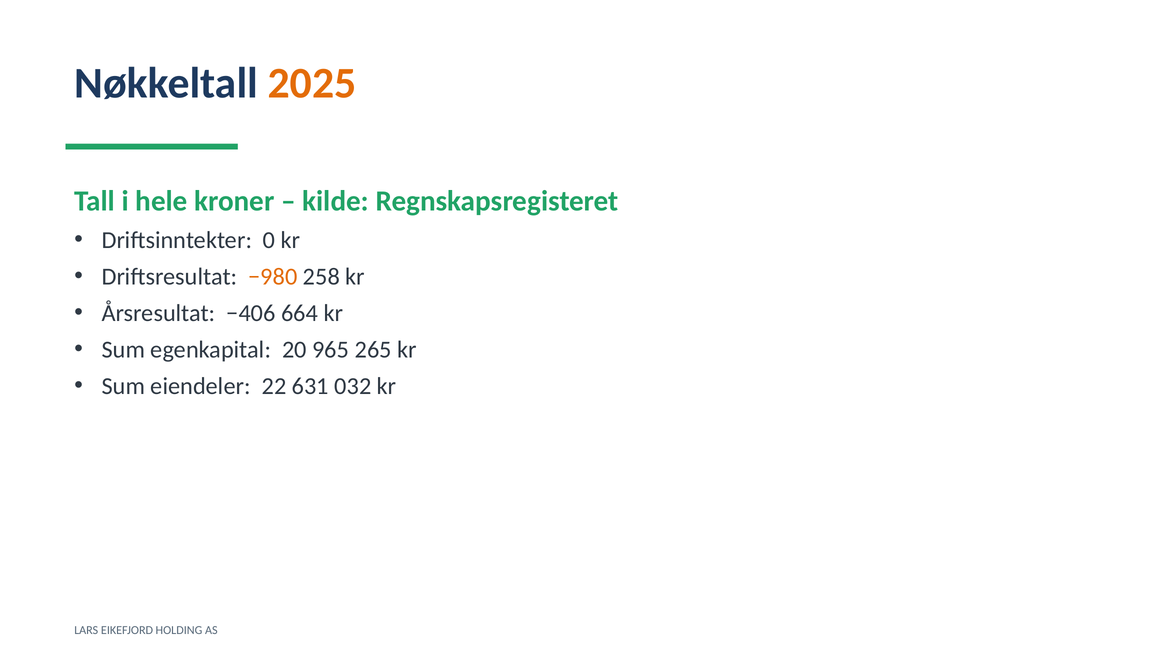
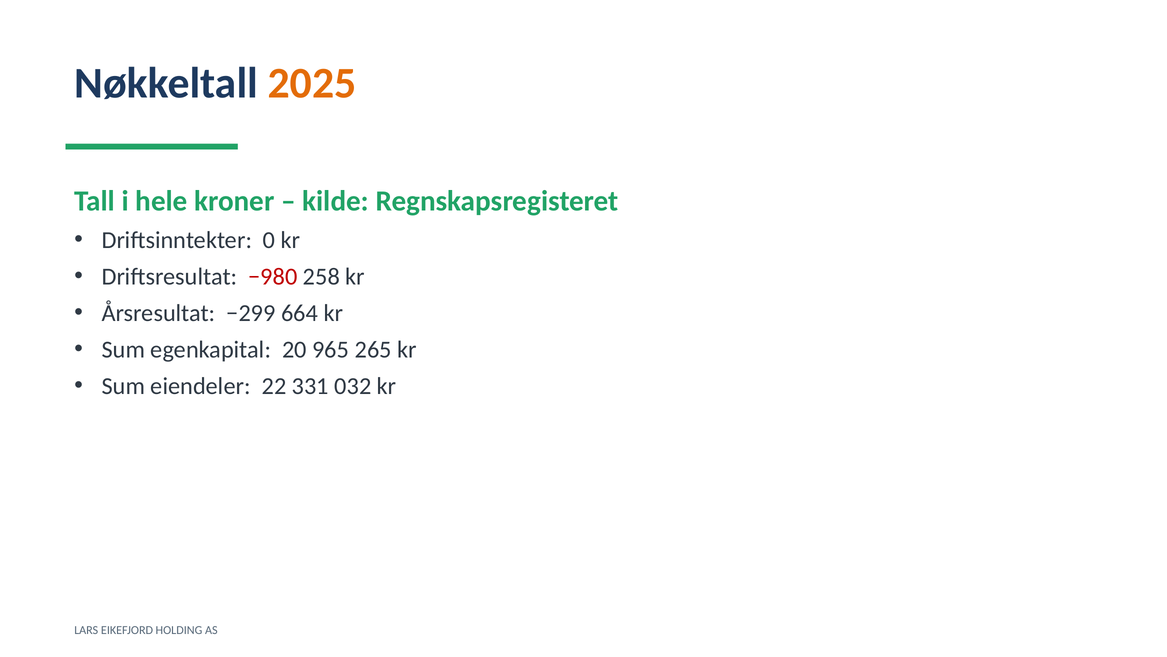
−980 colour: orange -> red (273, 276)
−406: −406 -> −299 (251, 313)
631: 631 -> 331 (310, 386)
